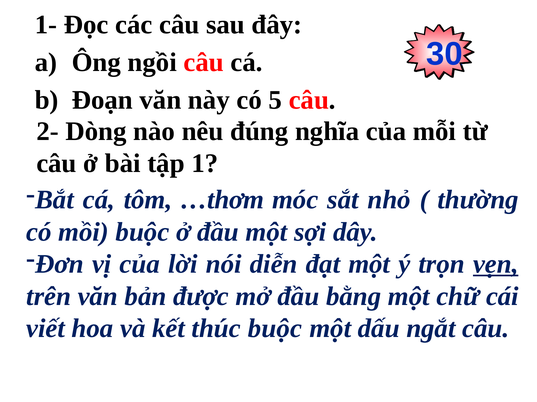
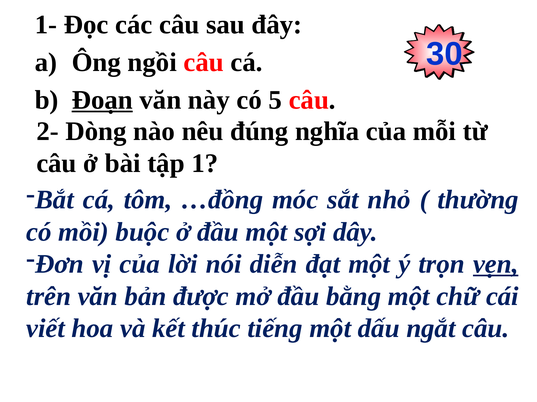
Đoạn underline: none -> present (102, 100)
…thơm: …thơm -> …đồng (222, 200)
thúc buộc: buộc -> tiếng (275, 329)
